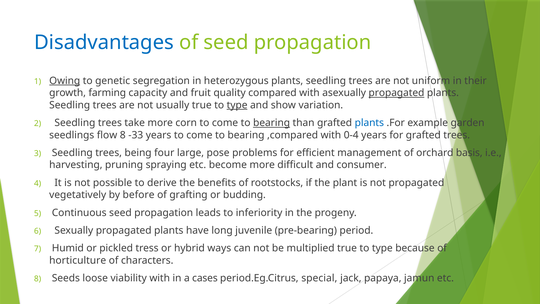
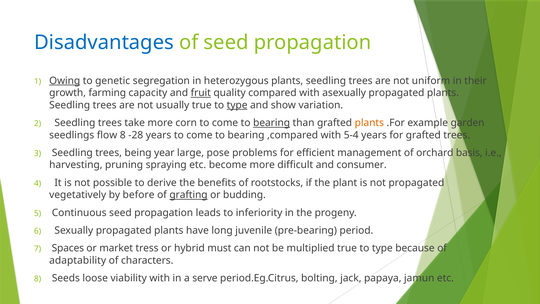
fruit underline: none -> present (201, 93)
propagated underline: present -> none (396, 93)
plants colour: blue -> orange (369, 123)
-33: -33 -> -28 (136, 135)
0-4: 0-4 -> 5-4 (351, 135)
four: four -> year (164, 153)
grafting underline: none -> present (188, 195)
Humid: Humid -> Spaces (68, 248)
pickled: pickled -> market (116, 248)
ways: ways -> must (219, 248)
horticulture: horticulture -> adaptability (78, 260)
cases: cases -> serve (205, 278)
special: special -> bolting (319, 278)
